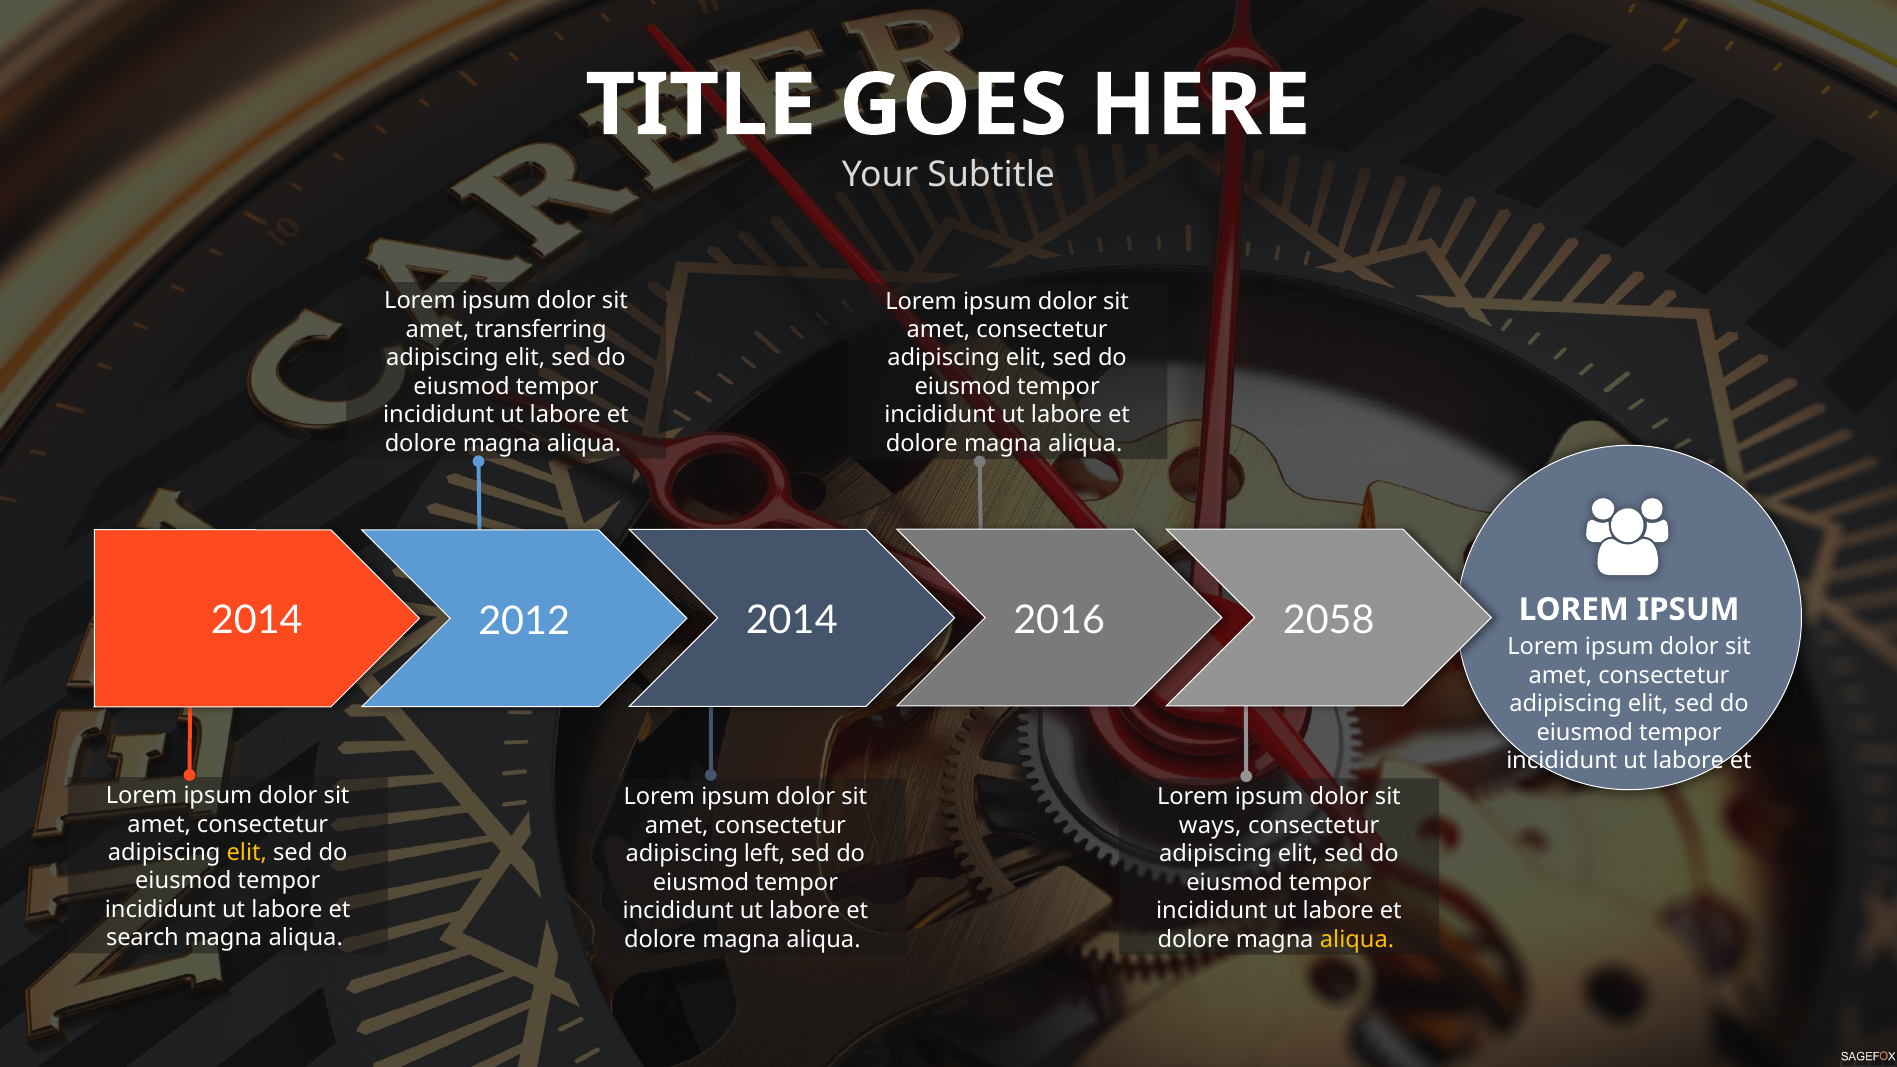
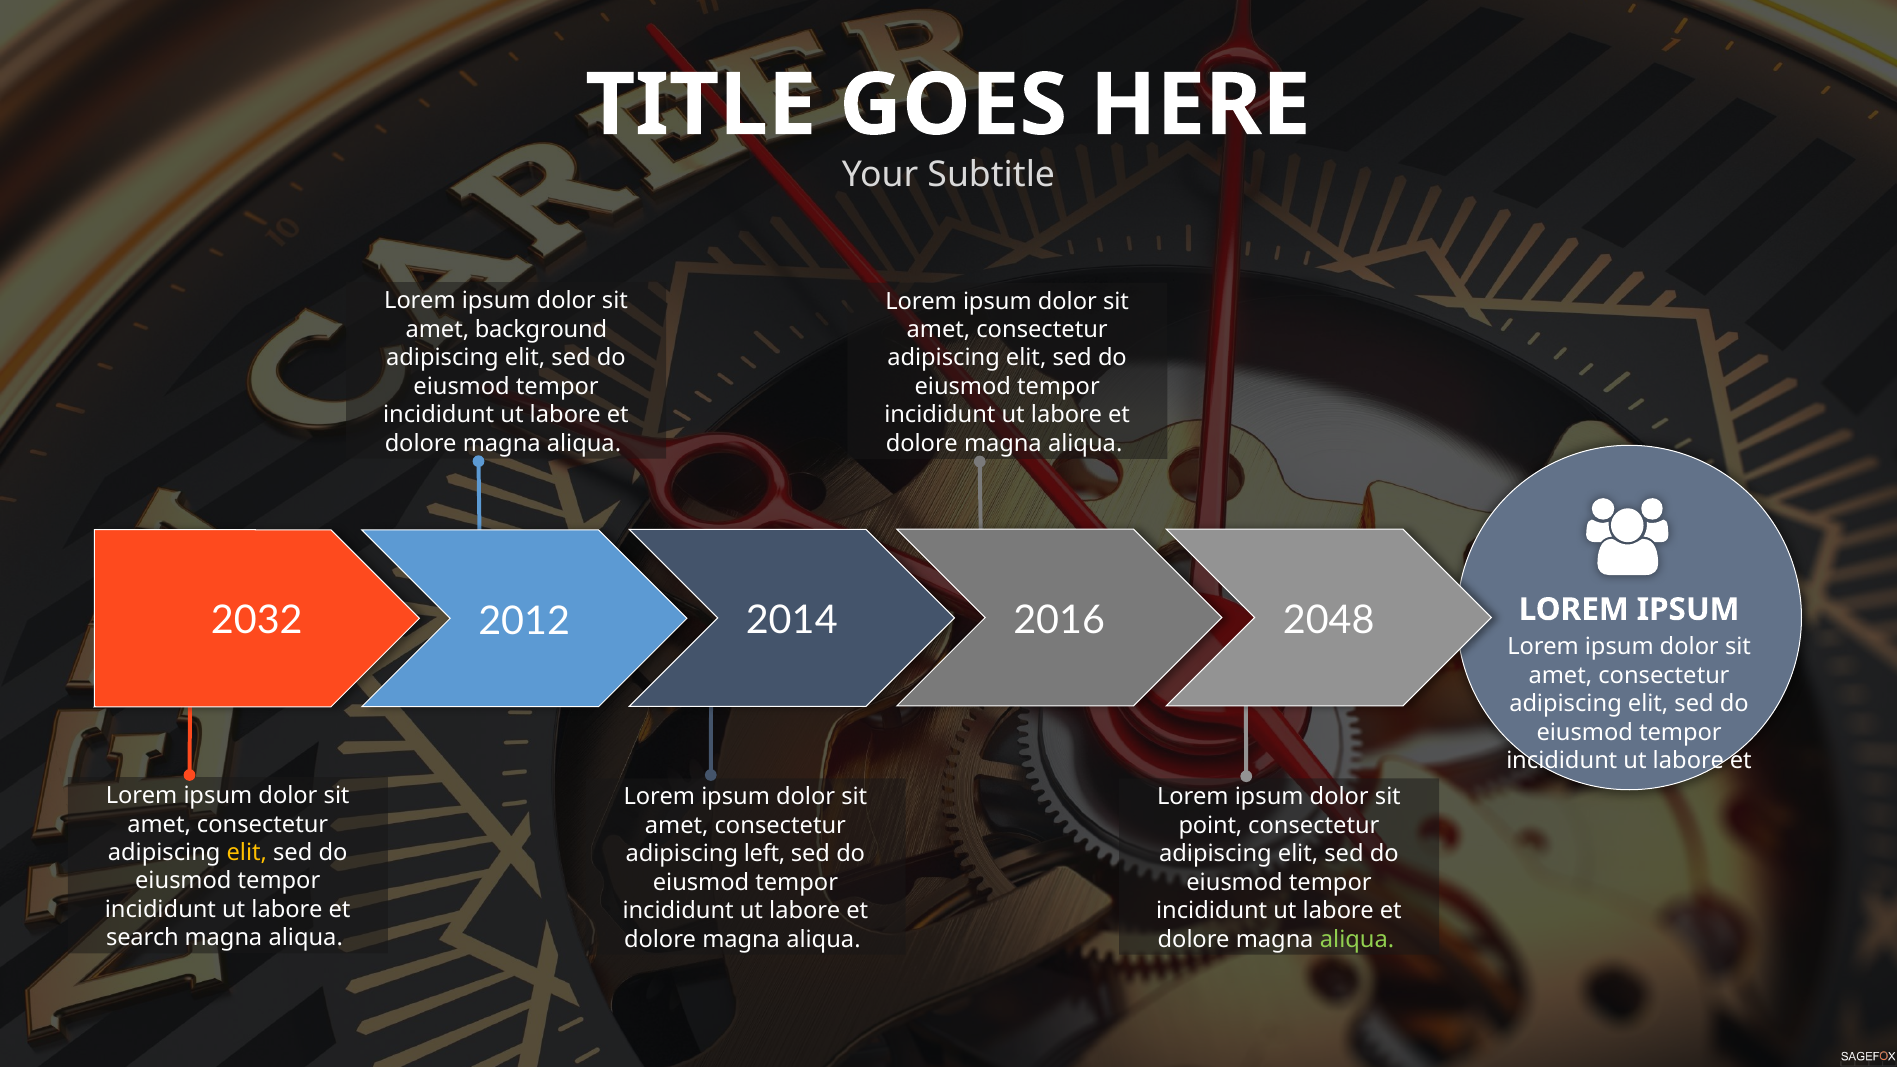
transferring: transferring -> background (541, 329)
2014: 2014 -> 2032 (257, 621)
2058: 2058 -> 2048 (1329, 620)
ways: ways -> point (1210, 825)
aliqua colour: yellow -> light green (1357, 939)
